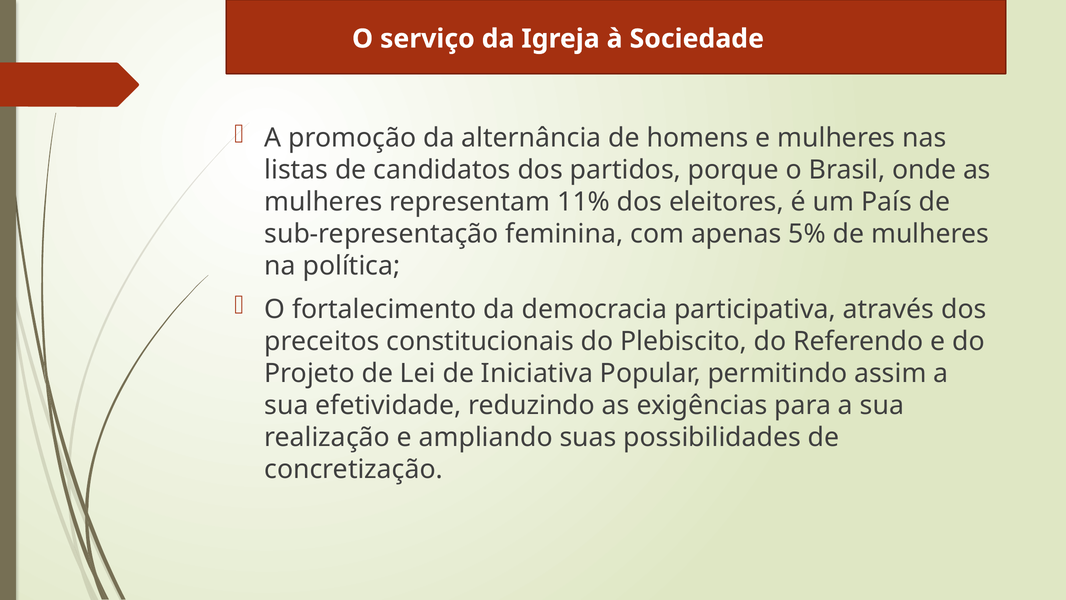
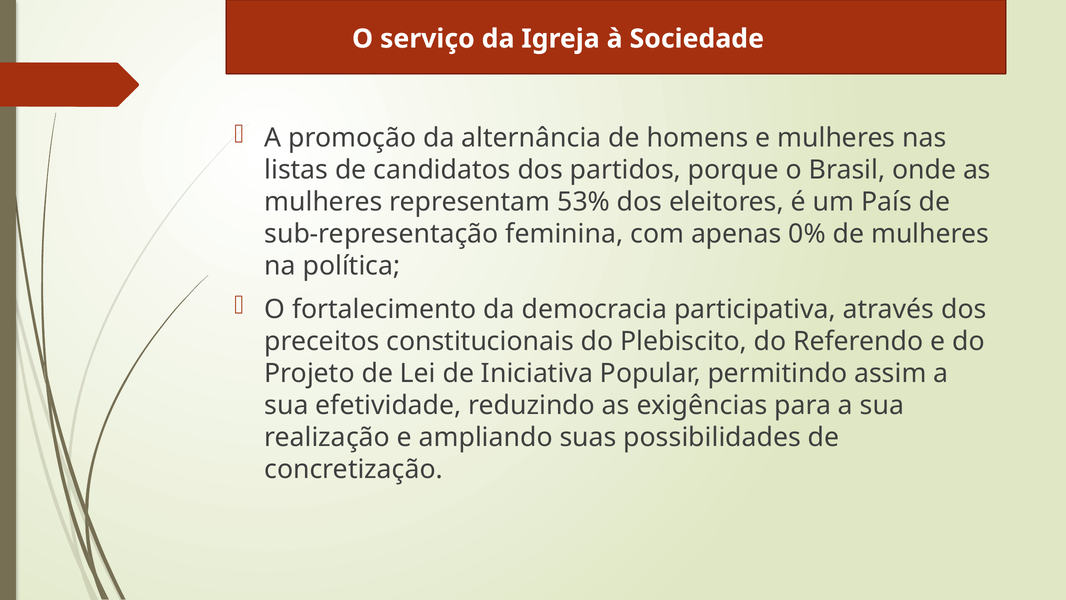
11%: 11% -> 53% (584, 202)
5%: 5% -> 0% (807, 234)
